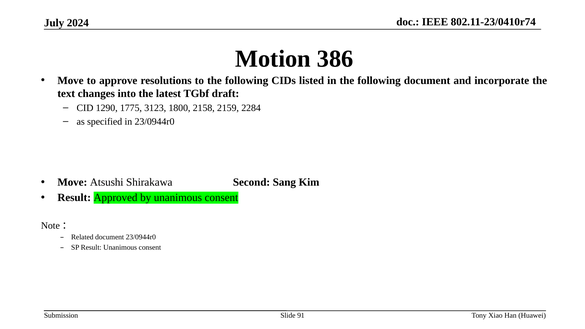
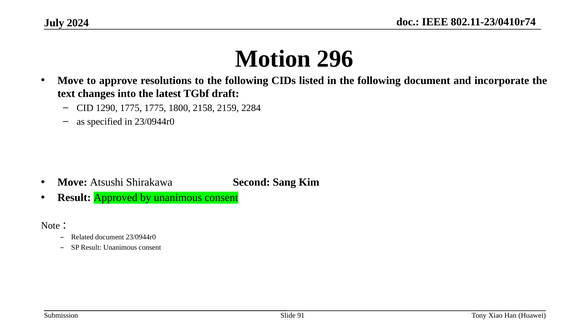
386: 386 -> 296 (335, 59)
1775 3123: 3123 -> 1775 (155, 108)
